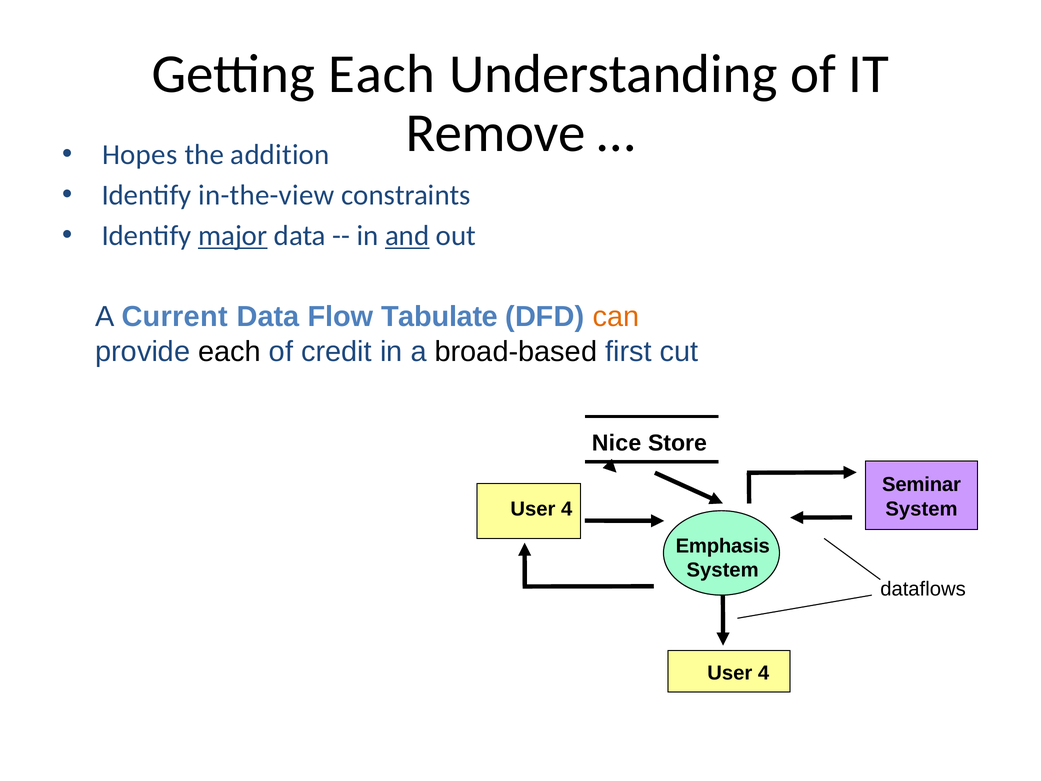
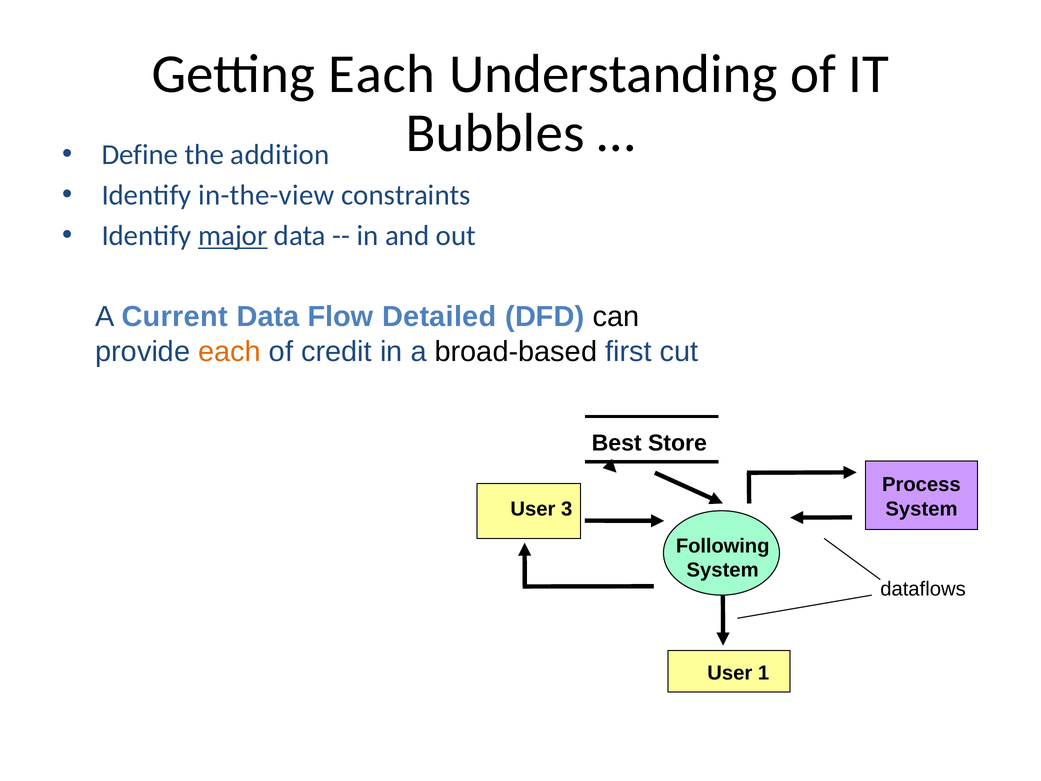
Remove: Remove -> Bubbles (495, 133)
Hopes: Hopes -> Define (140, 155)
and underline: present -> none (407, 236)
Tabulate: Tabulate -> Detailed (439, 317)
can colour: orange -> black (616, 317)
each colour: black -> orange (230, 351)
Nice: Nice -> Best (617, 443)
Seminar: Seminar -> Process (921, 485)
4: 4 -> 3 (567, 509)
Emphasis: Emphasis -> Following (723, 546)
4: 4 -> 1 (764, 673)
